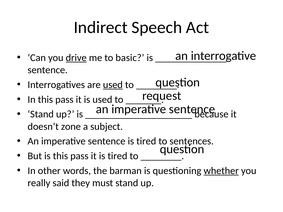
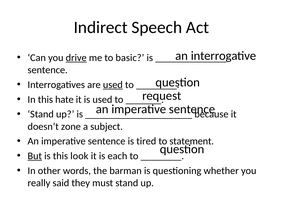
In this pass: pass -> hate (64, 100)
sentences: sentences -> statement (192, 141)
But underline: none -> present (35, 156)
is this pass: pass -> look (79, 156)
it is tired: tired -> each (117, 156)
whether underline: present -> none (221, 171)
